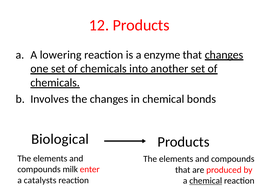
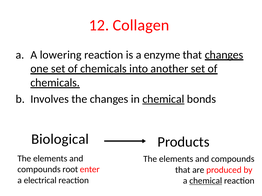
12 Products: Products -> Collagen (141, 25)
chemical underline: none -> present (163, 99)
milk: milk -> root (70, 170)
catalysts: catalysts -> electrical (40, 181)
